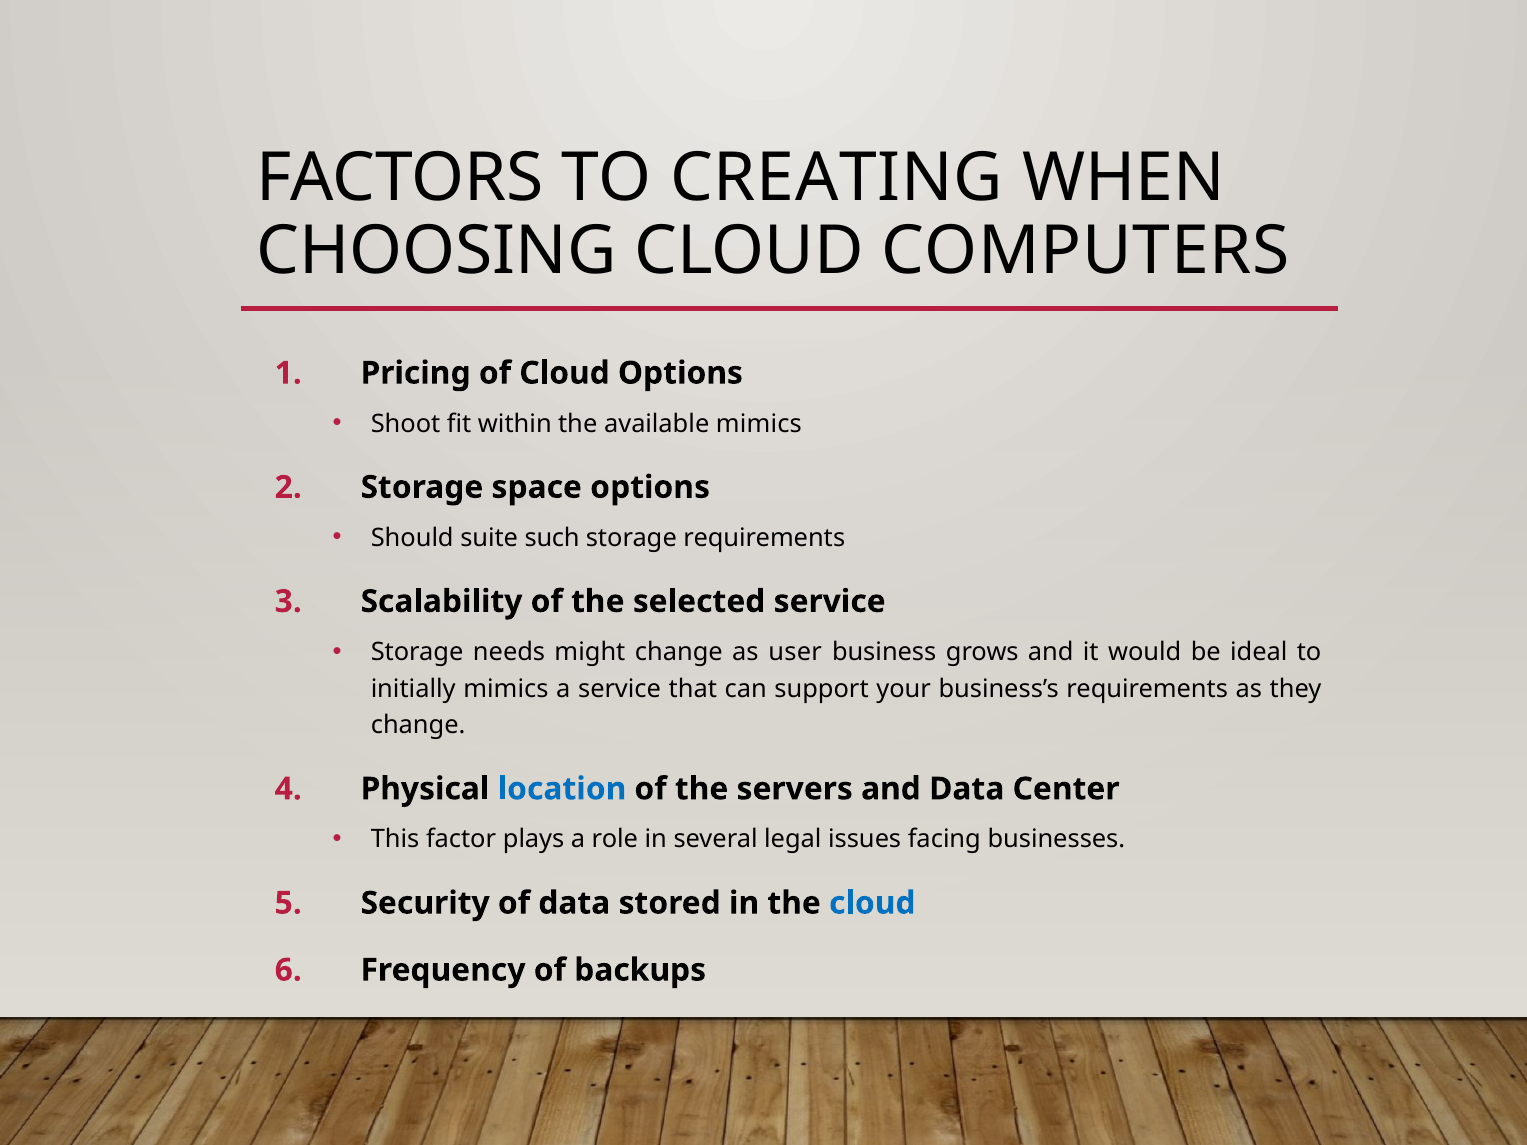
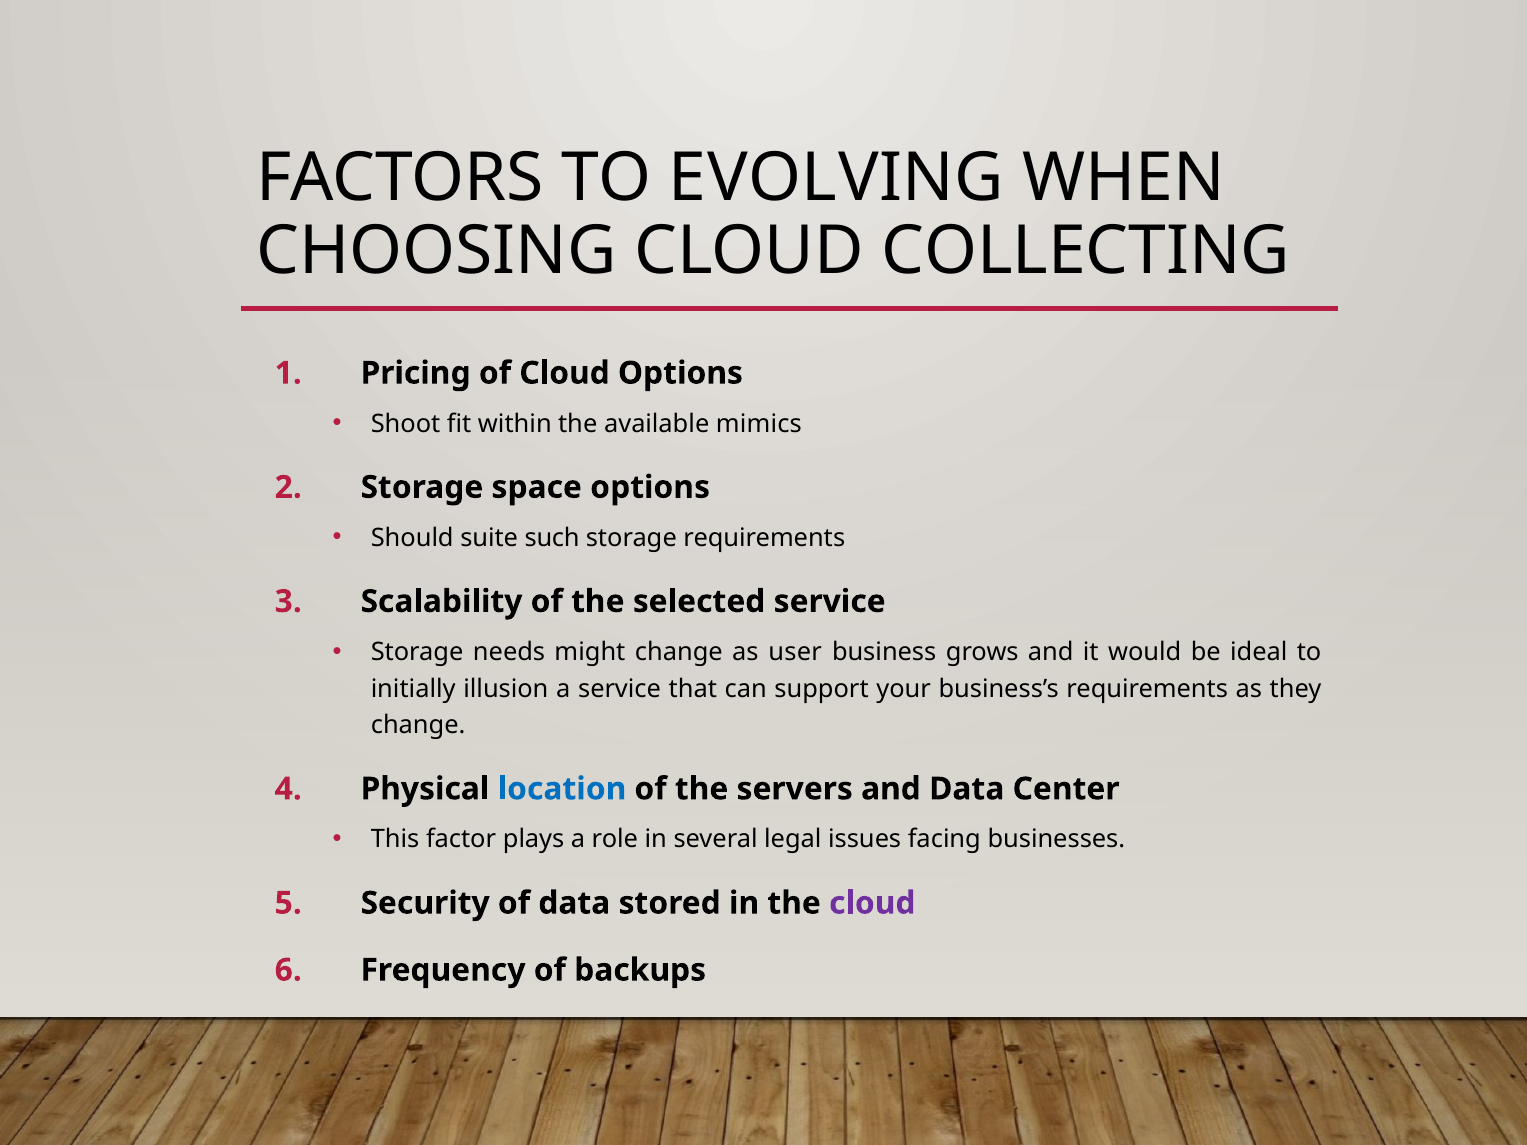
CREATING: CREATING -> EVOLVING (837, 178)
COMPUTERS: COMPUTERS -> COLLECTING (1086, 252)
initially mimics: mimics -> illusion (506, 689)
cloud colour: blue -> purple (872, 903)
